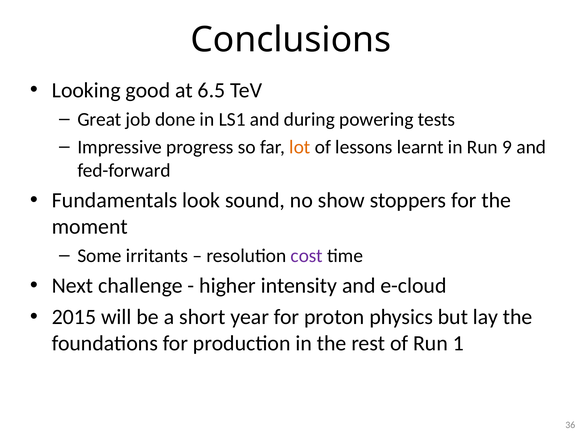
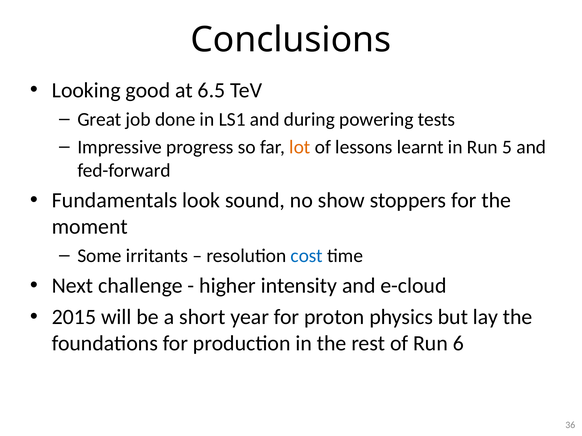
9: 9 -> 5 (507, 147)
cost colour: purple -> blue (307, 256)
1: 1 -> 6 (458, 344)
